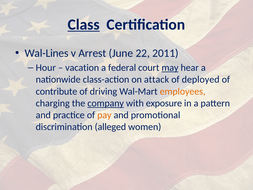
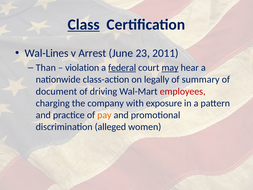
22: 22 -> 23 (143, 53)
Hour: Hour -> Than (46, 68)
vacation: vacation -> violation (82, 68)
federal underline: none -> present (122, 68)
attack: attack -> legally (157, 79)
deployed: deployed -> summary (201, 79)
contribute: contribute -> document (56, 91)
employees colour: orange -> red (183, 91)
company underline: present -> none (106, 103)
